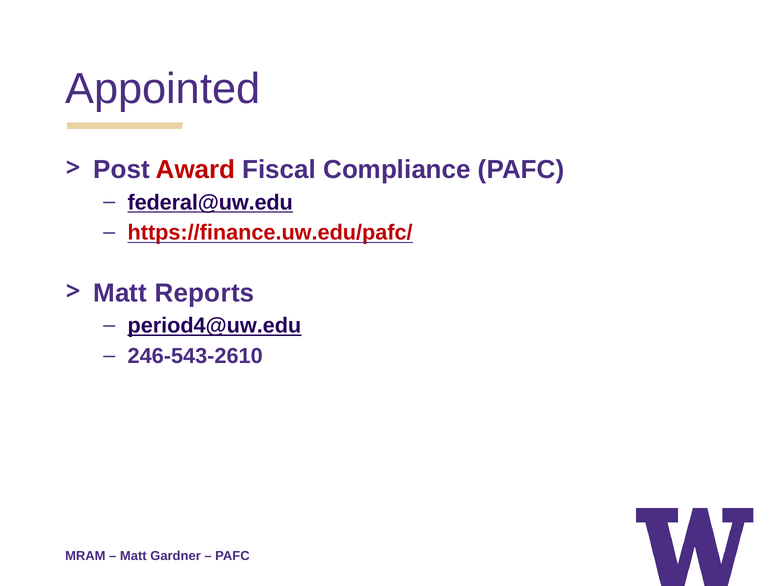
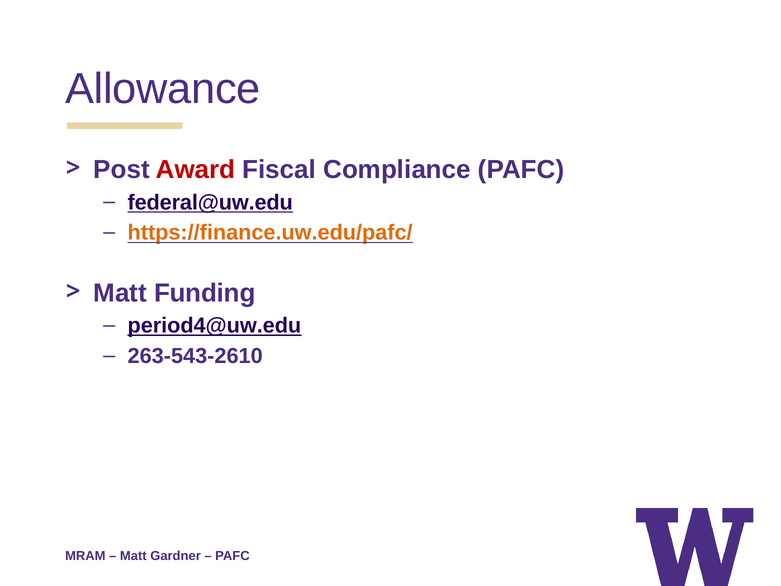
Appointed: Appointed -> Allowance (163, 89)
https://finance.uw.edu/pafc/ colour: red -> orange (270, 233)
Reports: Reports -> Funding (205, 293)
246-543-2610: 246-543-2610 -> 263-543-2610 (195, 356)
